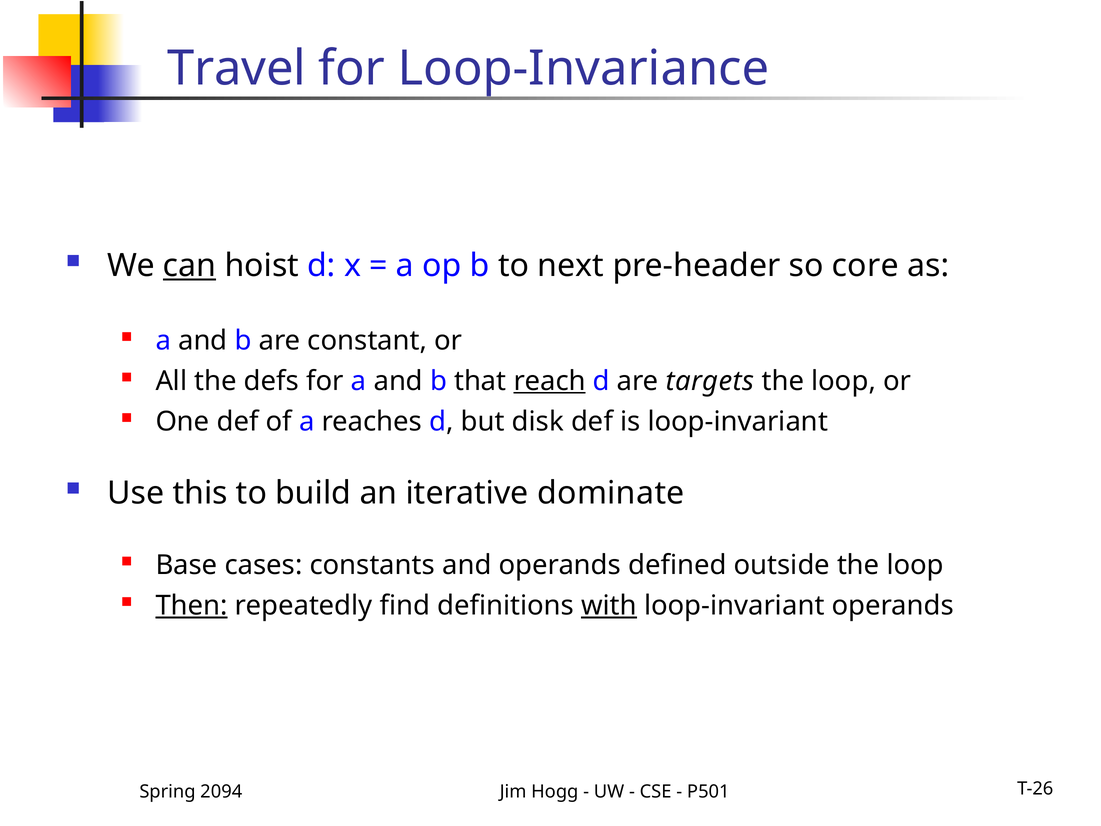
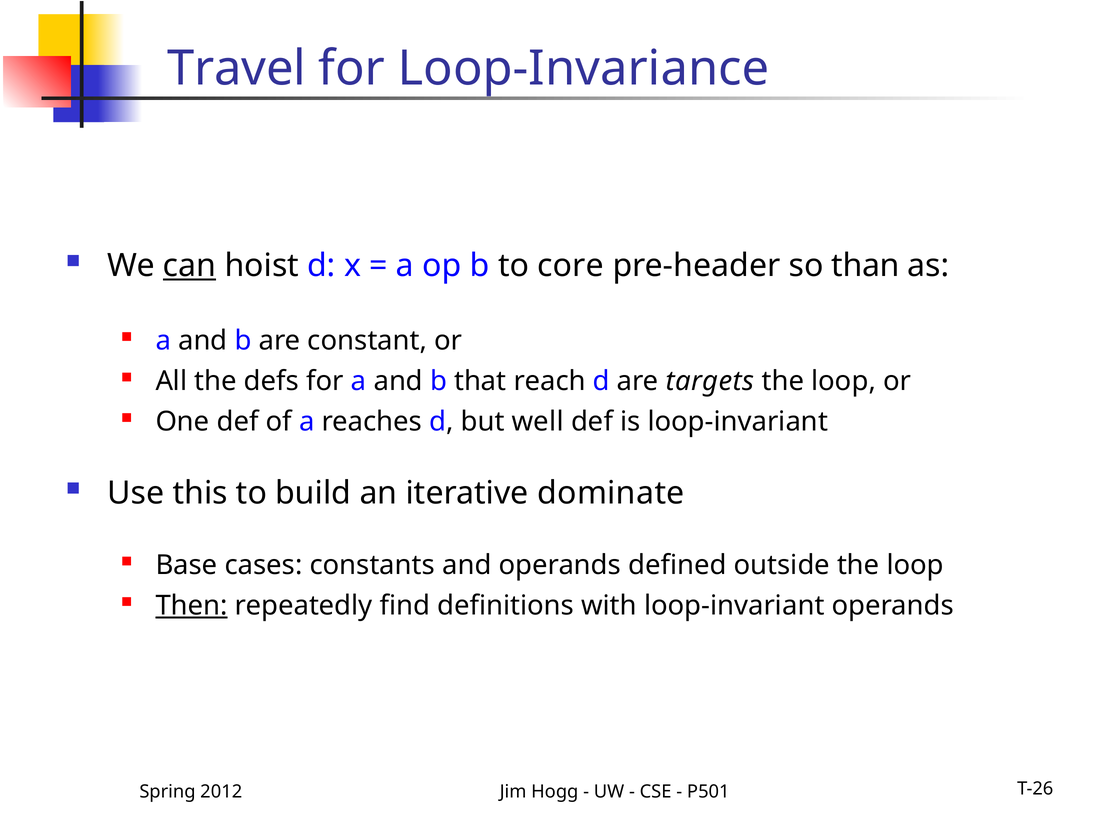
next: next -> core (571, 266)
core: core -> than (866, 266)
reach underline: present -> none (550, 381)
disk: disk -> well (538, 421)
with underline: present -> none (609, 605)
2094: 2094 -> 2012 (221, 792)
